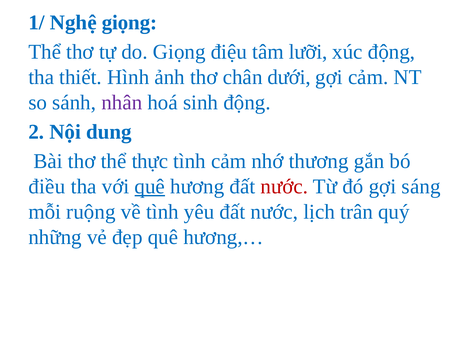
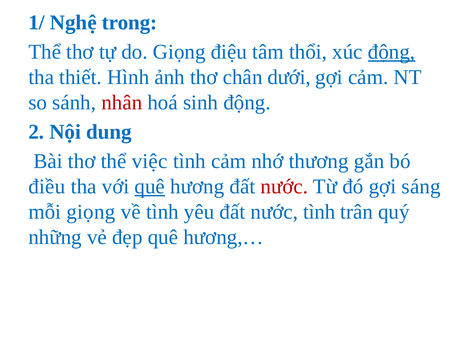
Nghệ giọng: giọng -> trong (130, 22)
lưỡi: lưỡi -> thổi (308, 52)
động underline: none -> present (392, 52)
nhân colour: purple -> red (122, 102)
thực: thực -> việc (150, 161)
mỗi ruộng: ruộng -> giọng (91, 212)
nước lịch: lịch -> tình (319, 212)
